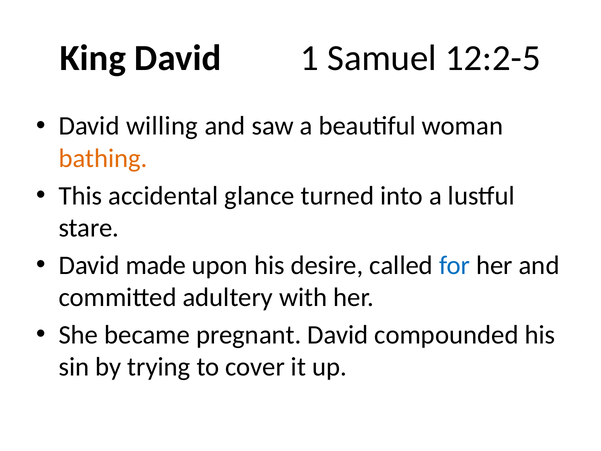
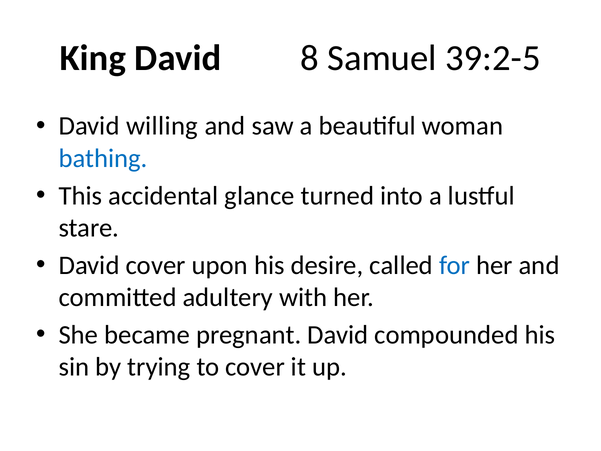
1: 1 -> 8 (310, 58)
12:2-5: 12:2-5 -> 39:2-5 (493, 58)
bathing colour: orange -> blue (103, 158)
David made: made -> cover (156, 265)
